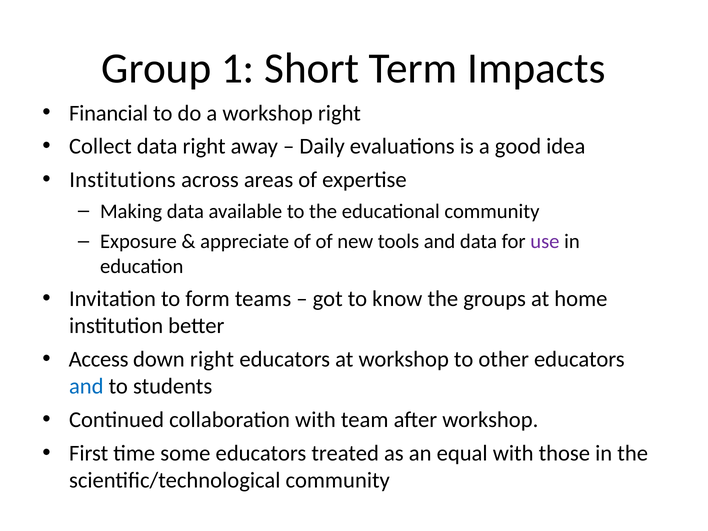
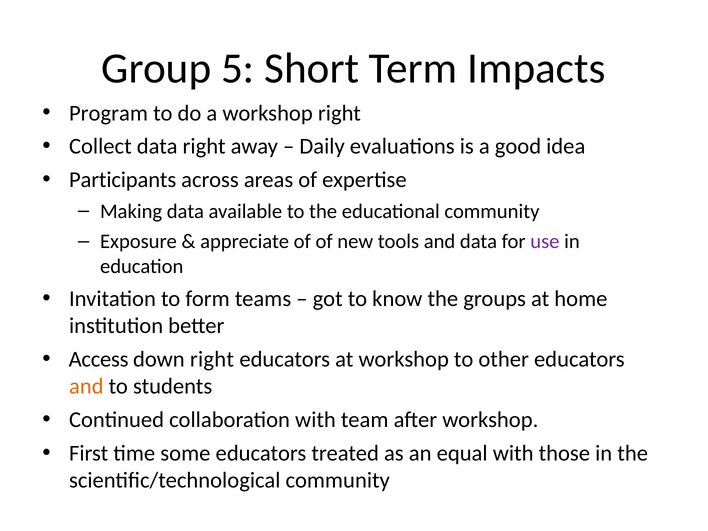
1: 1 -> 5 (238, 69)
Financial: Financial -> Program (108, 113)
Institutions: Institutions -> Participants (123, 180)
and colour: blue -> orange (86, 386)
